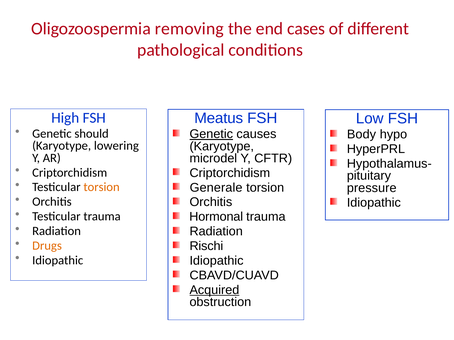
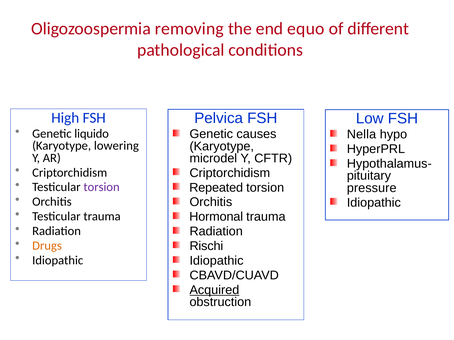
cases: cases -> equo (306, 29)
Meatus: Meatus -> Pelvica (219, 118)
should: should -> liquido (92, 134)
Genetic underline: present -> none (211, 134)
Body: Body -> Nella (361, 135)
torsion colour: orange -> purple (102, 187)
Generale: Generale -> Repeated (216, 188)
